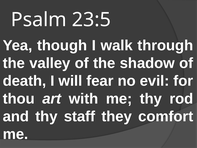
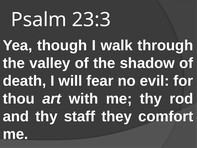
23:5: 23:5 -> 23:3 (91, 20)
